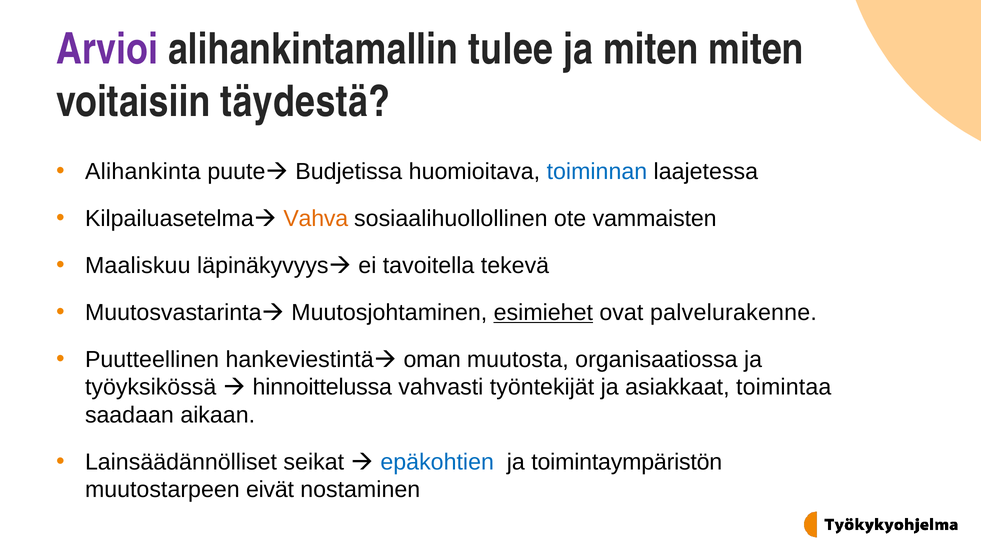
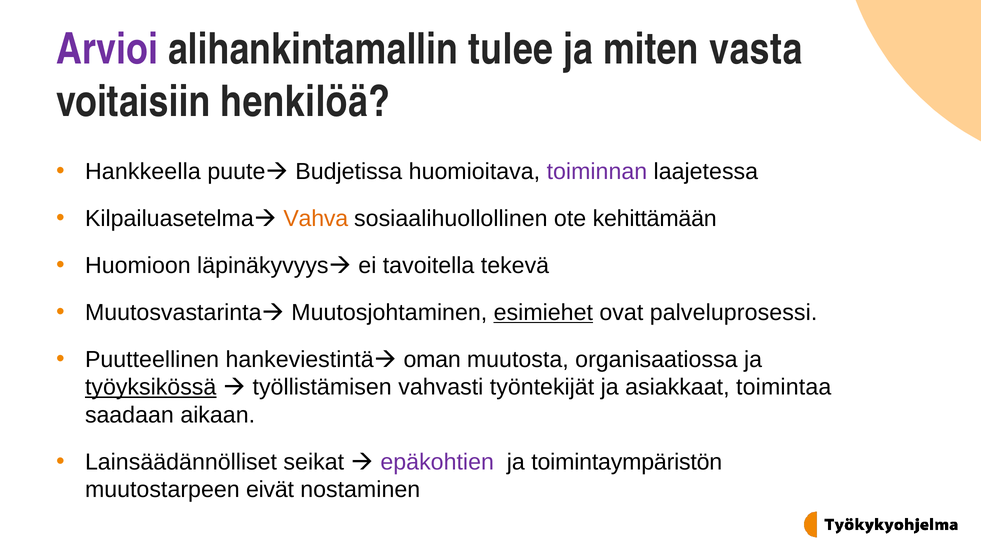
miten miten: miten -> vasta (756, 49)
täydestä: täydestä -> henkilöä (305, 102)
Alihankinta: Alihankinta -> Hankkeella (143, 172)
toiminnan colour: blue -> purple (597, 172)
vammaisten: vammaisten -> kehittämään (655, 219)
Maaliskuu: Maaliskuu -> Huomioon (138, 266)
palvelurakenne: palvelurakenne -> palveluprosessi (734, 312)
työyksikössä underline: none -> present (151, 387)
hinnoittelussa: hinnoittelussa -> työllistämisen (322, 387)
epäkohtien colour: blue -> purple (437, 462)
